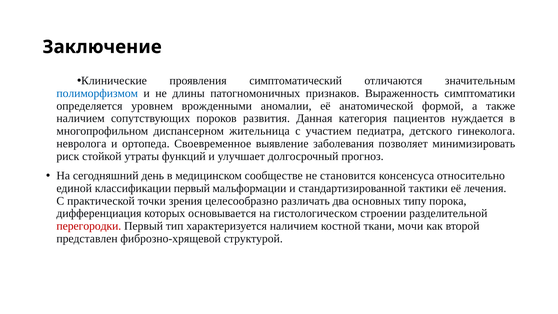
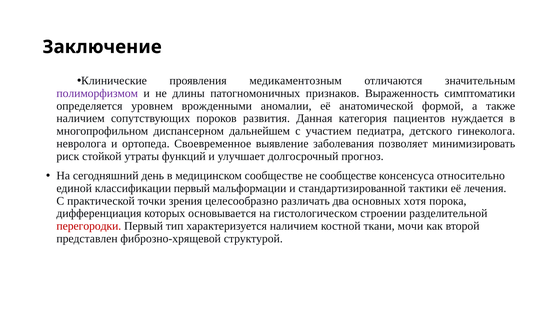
симптоматический: симптоматический -> медикаментозным (296, 81)
полиморфизмом colour: blue -> purple (97, 93)
жительница: жительница -> дальнейшем (260, 131)
не становится: становится -> сообществе (348, 176)
типу: типу -> хотя (415, 201)
